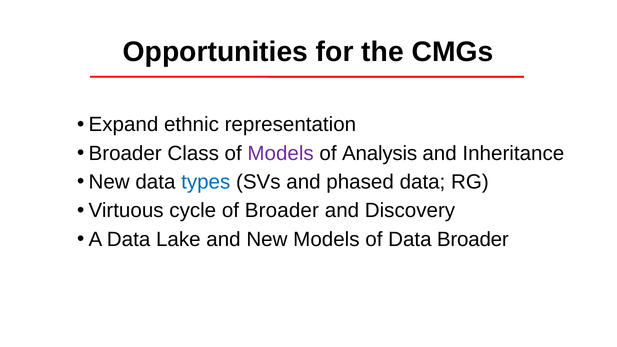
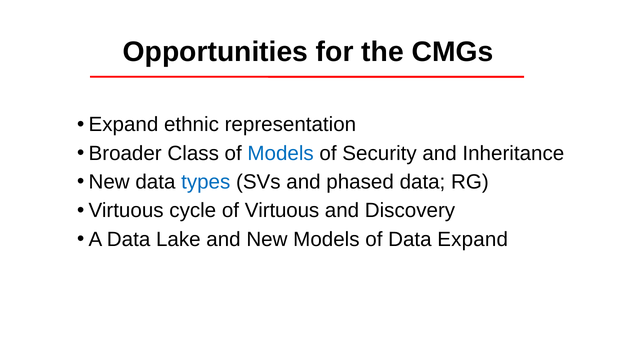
Models colour: purple -> blue (281, 153)
Analysis: Analysis -> Security (380, 153)
of Broader: Broader -> Virtuous (282, 211)
Data Broader: Broader -> Expand (473, 239)
